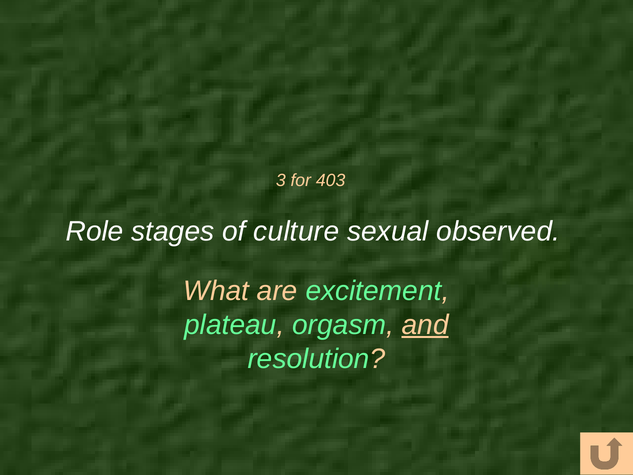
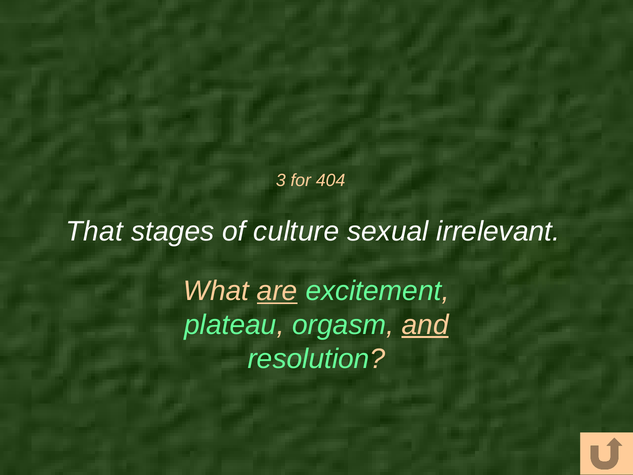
403: 403 -> 404 (331, 181)
Role: Role -> That (95, 231)
observed: observed -> irrelevant (498, 231)
are underline: none -> present (277, 291)
